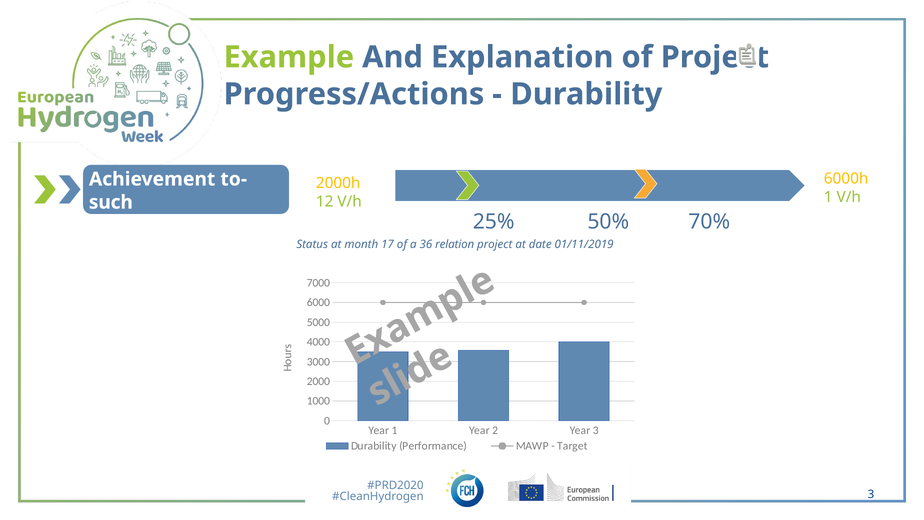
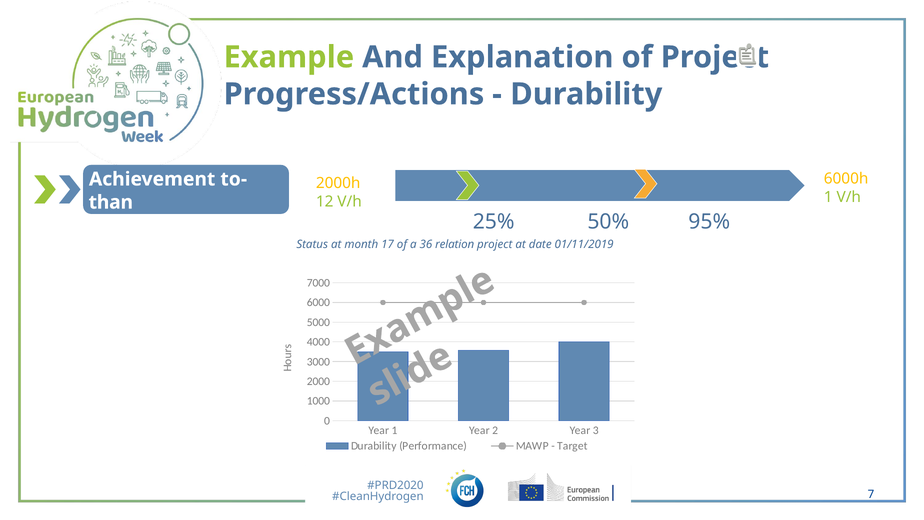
such: such -> than (111, 202)
70%: 70% -> 95% (709, 222)
3: 3 -> 7 (871, 494)
